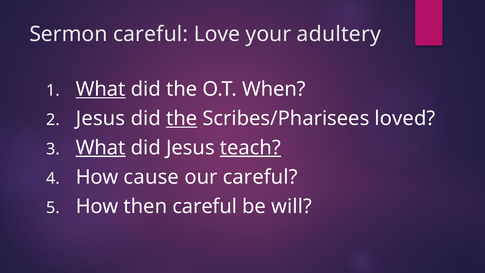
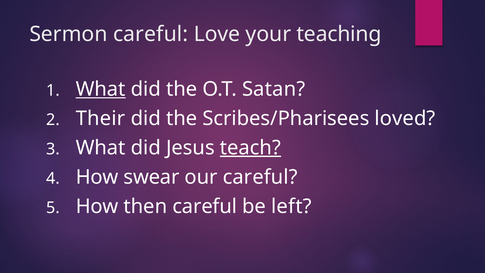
adultery: adultery -> teaching (339, 34)
When: When -> Satan (274, 89)
Jesus: Jesus -> Their (101, 118)
the underline: present -> none (182, 118)
What underline: present -> none (101, 148)
cause: cause -> swear (152, 177)
will: will -> left (291, 206)
